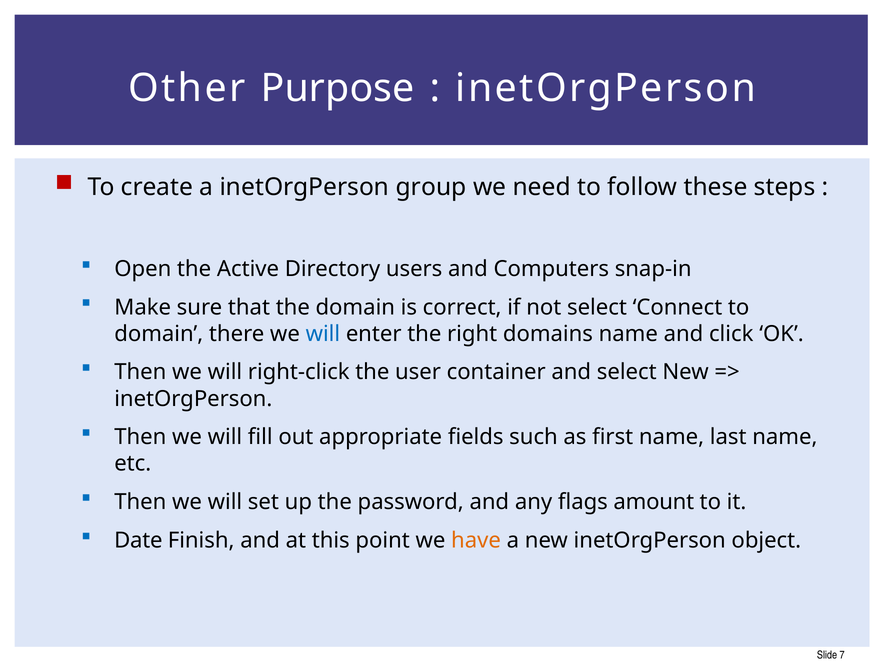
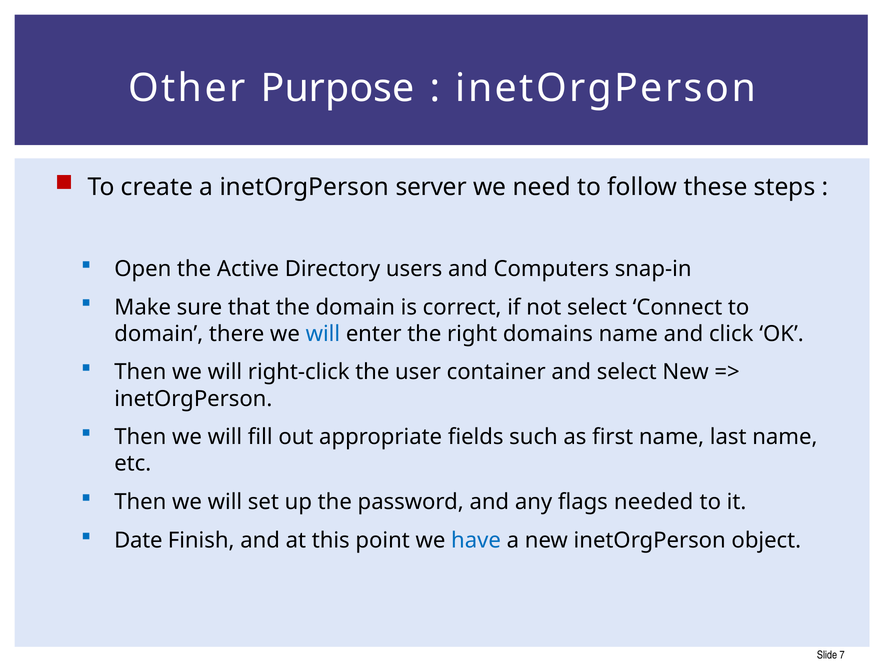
group: group -> server (431, 187)
amount: amount -> needed (654, 502)
have colour: orange -> blue (476, 540)
